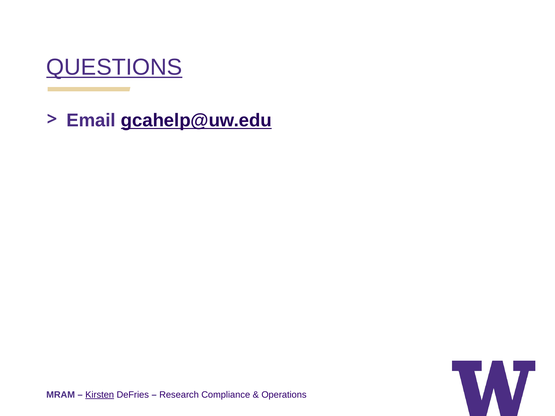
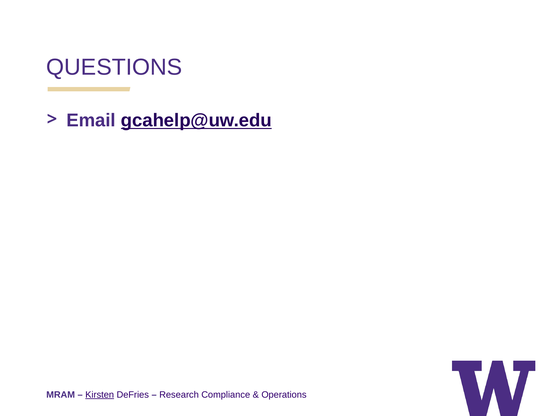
QUESTIONS underline: present -> none (114, 67)
